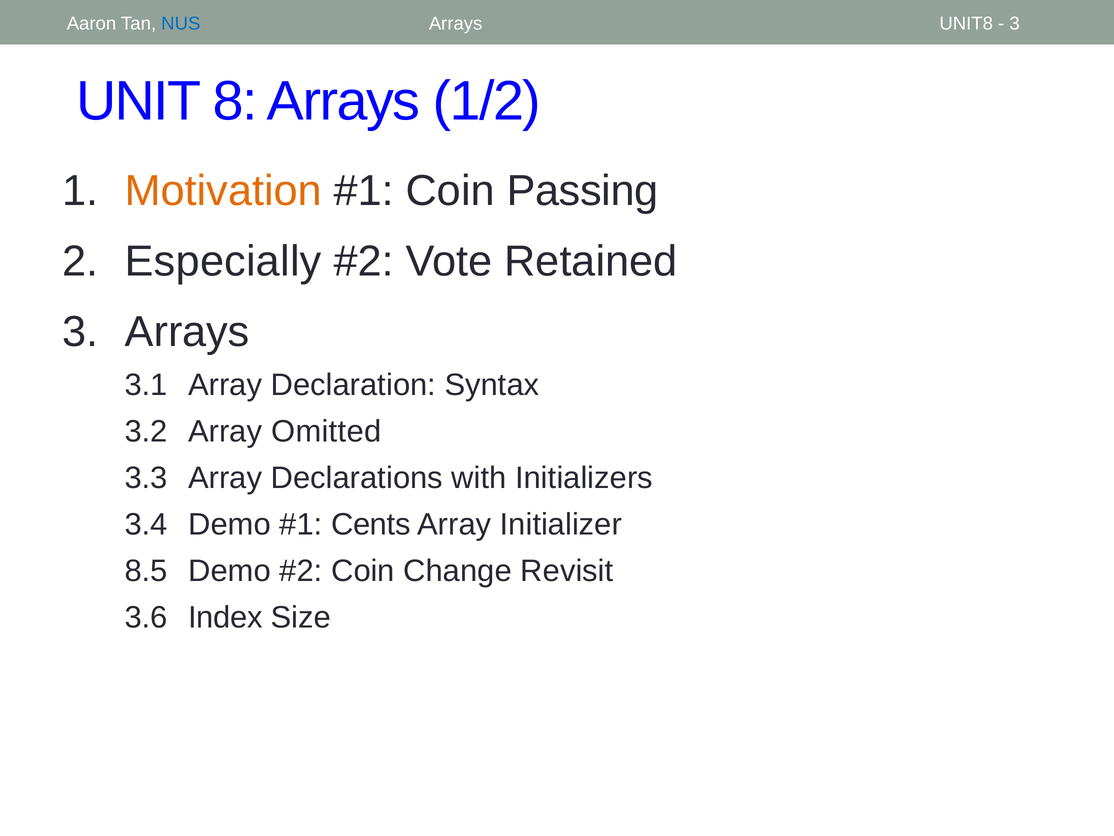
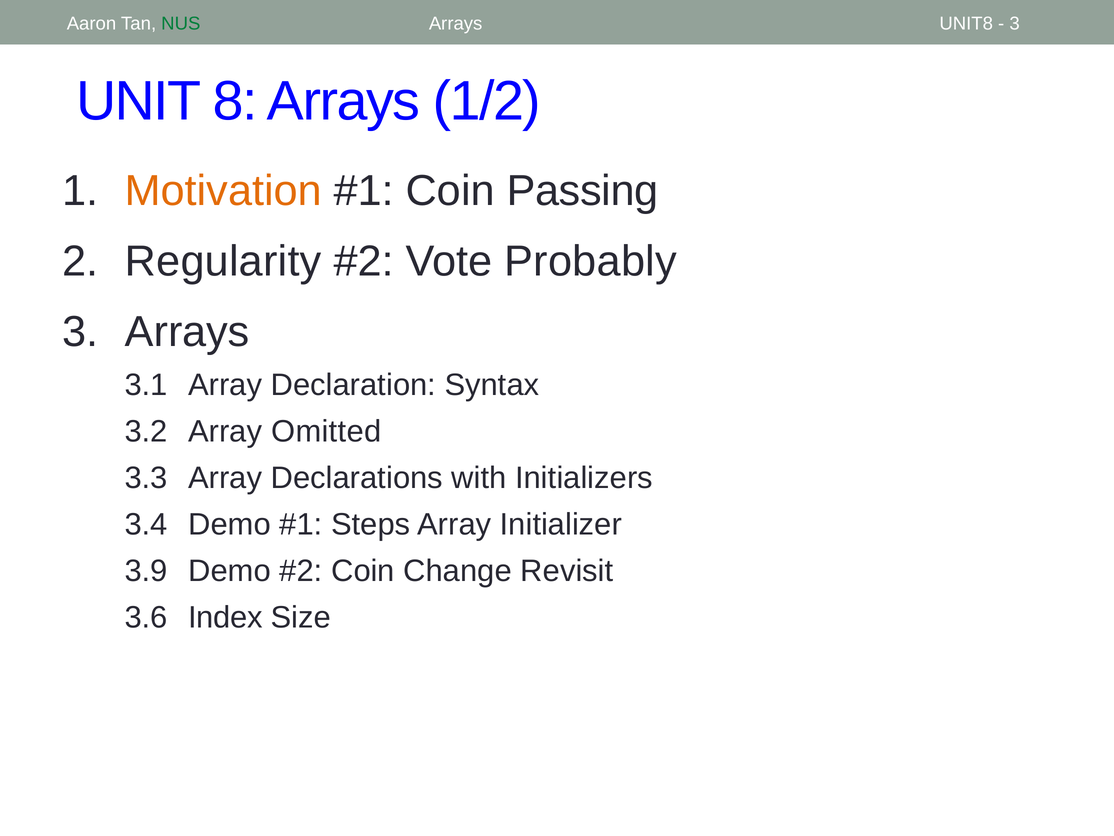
NUS colour: blue -> green (181, 24)
Especially: Especially -> Regularity (223, 261)
Retained: Retained -> Probably (591, 261)
Cents: Cents -> Steps (371, 524)
8.5: 8.5 -> 3.9 (146, 571)
